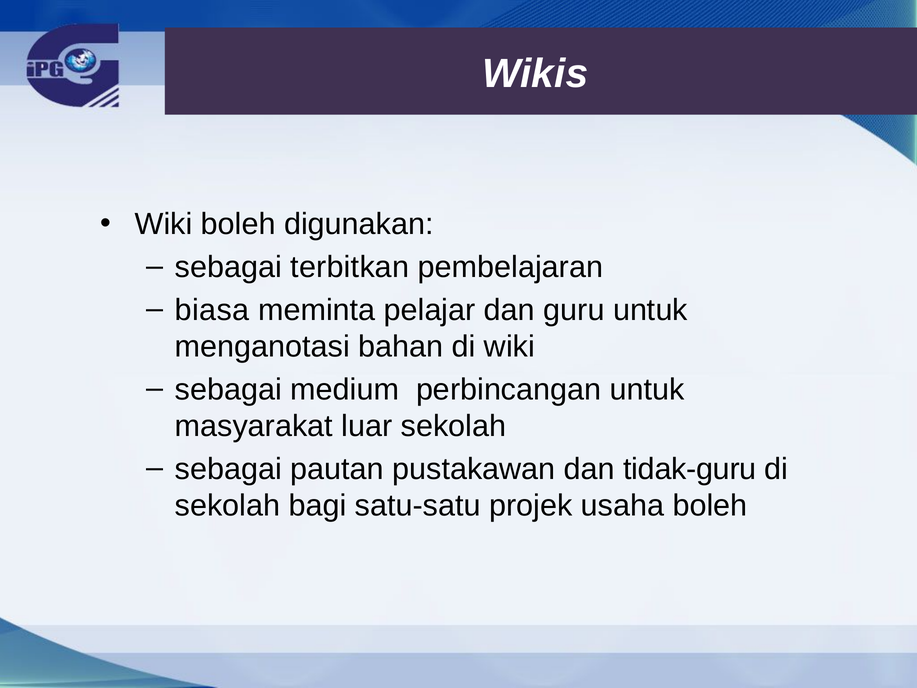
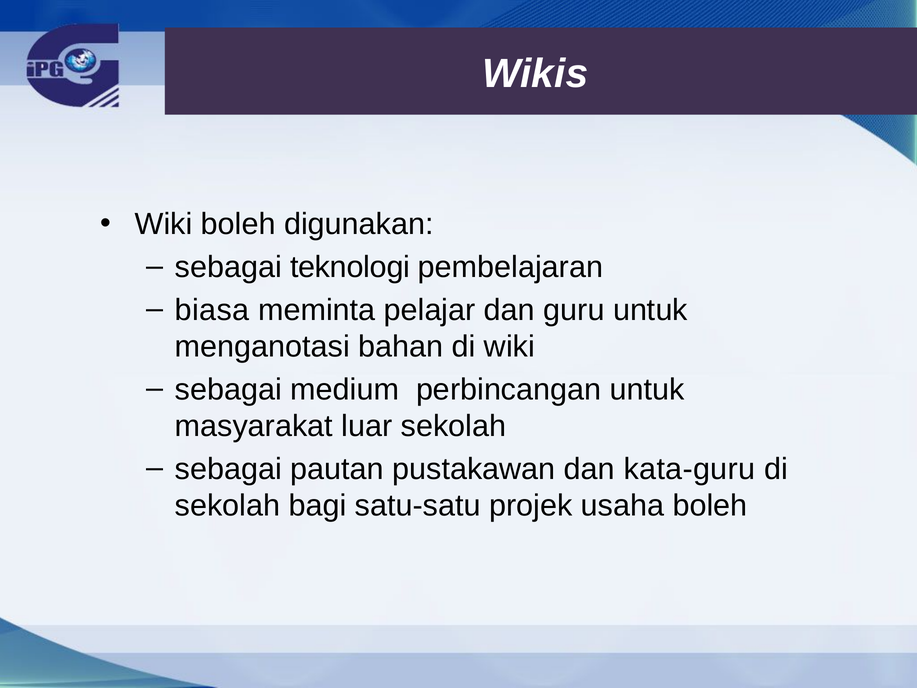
terbitkan: terbitkan -> teknologi (350, 267)
tidak-guru: tidak-guru -> kata-guru (690, 469)
